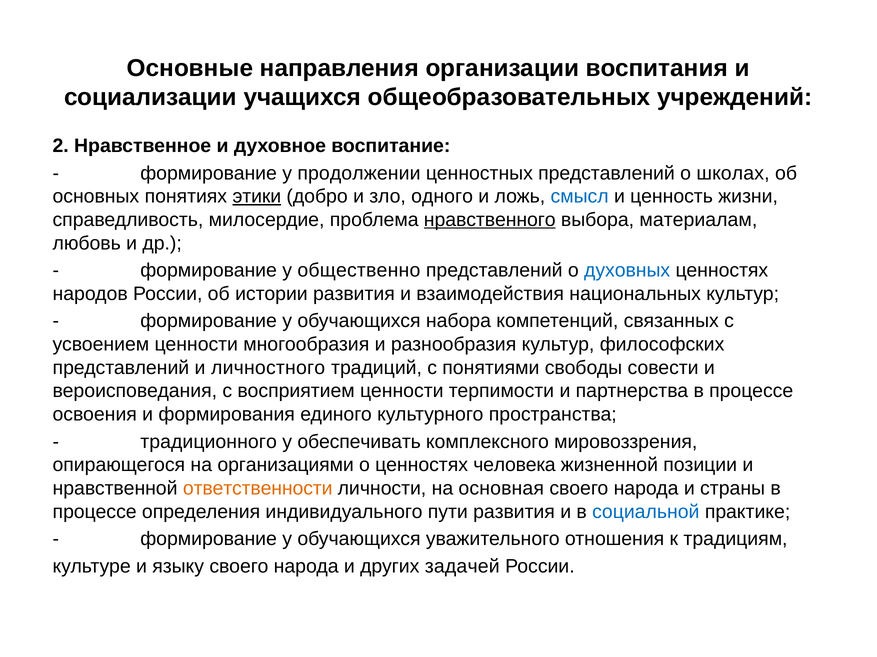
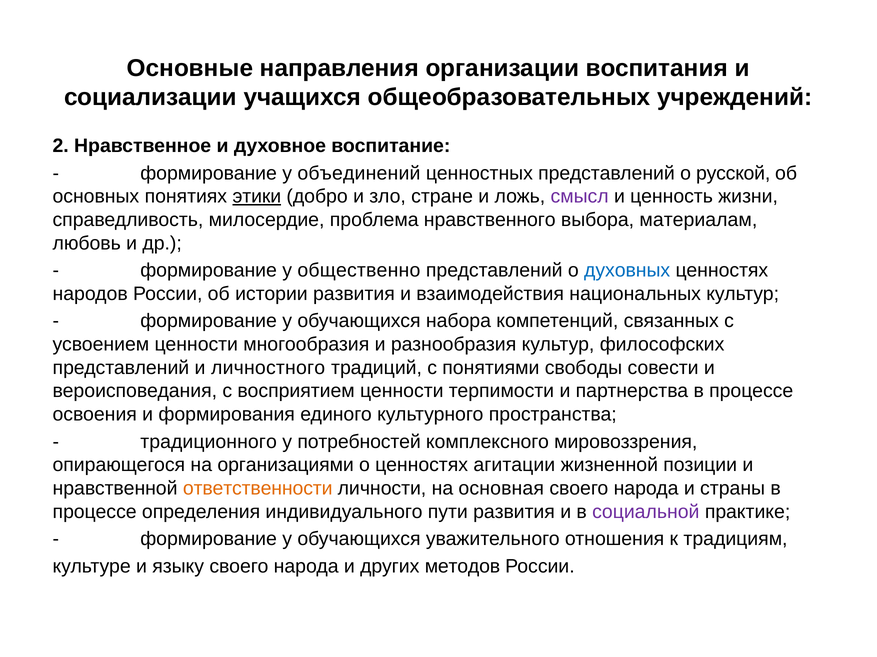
продолжении: продолжении -> объединений (359, 173)
школах: школах -> русской (733, 173)
одного: одного -> стране (442, 197)
смысл colour: blue -> purple (580, 197)
нравственного underline: present -> none (490, 220)
обеспечивать: обеспечивать -> потребностей (359, 442)
человека: человека -> агитации (514, 465)
социальной colour: blue -> purple (646, 512)
задачей: задачей -> методов (462, 567)
